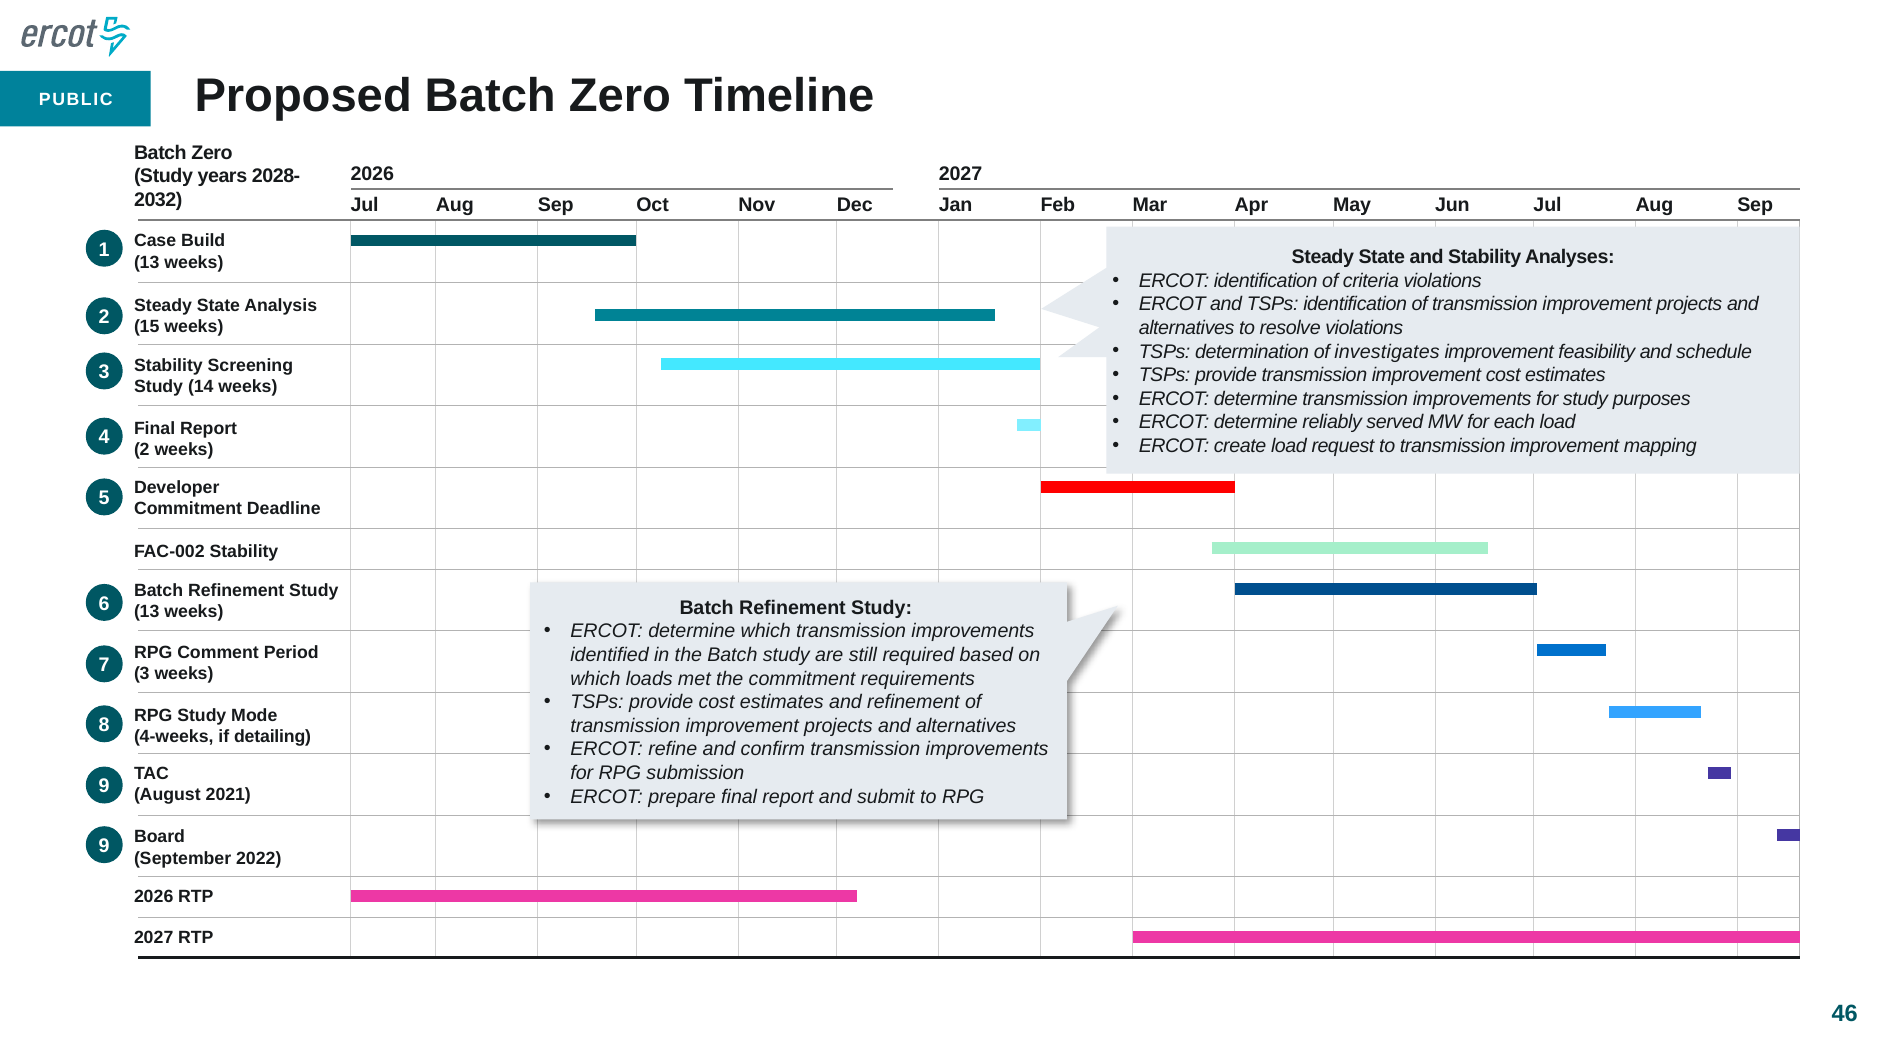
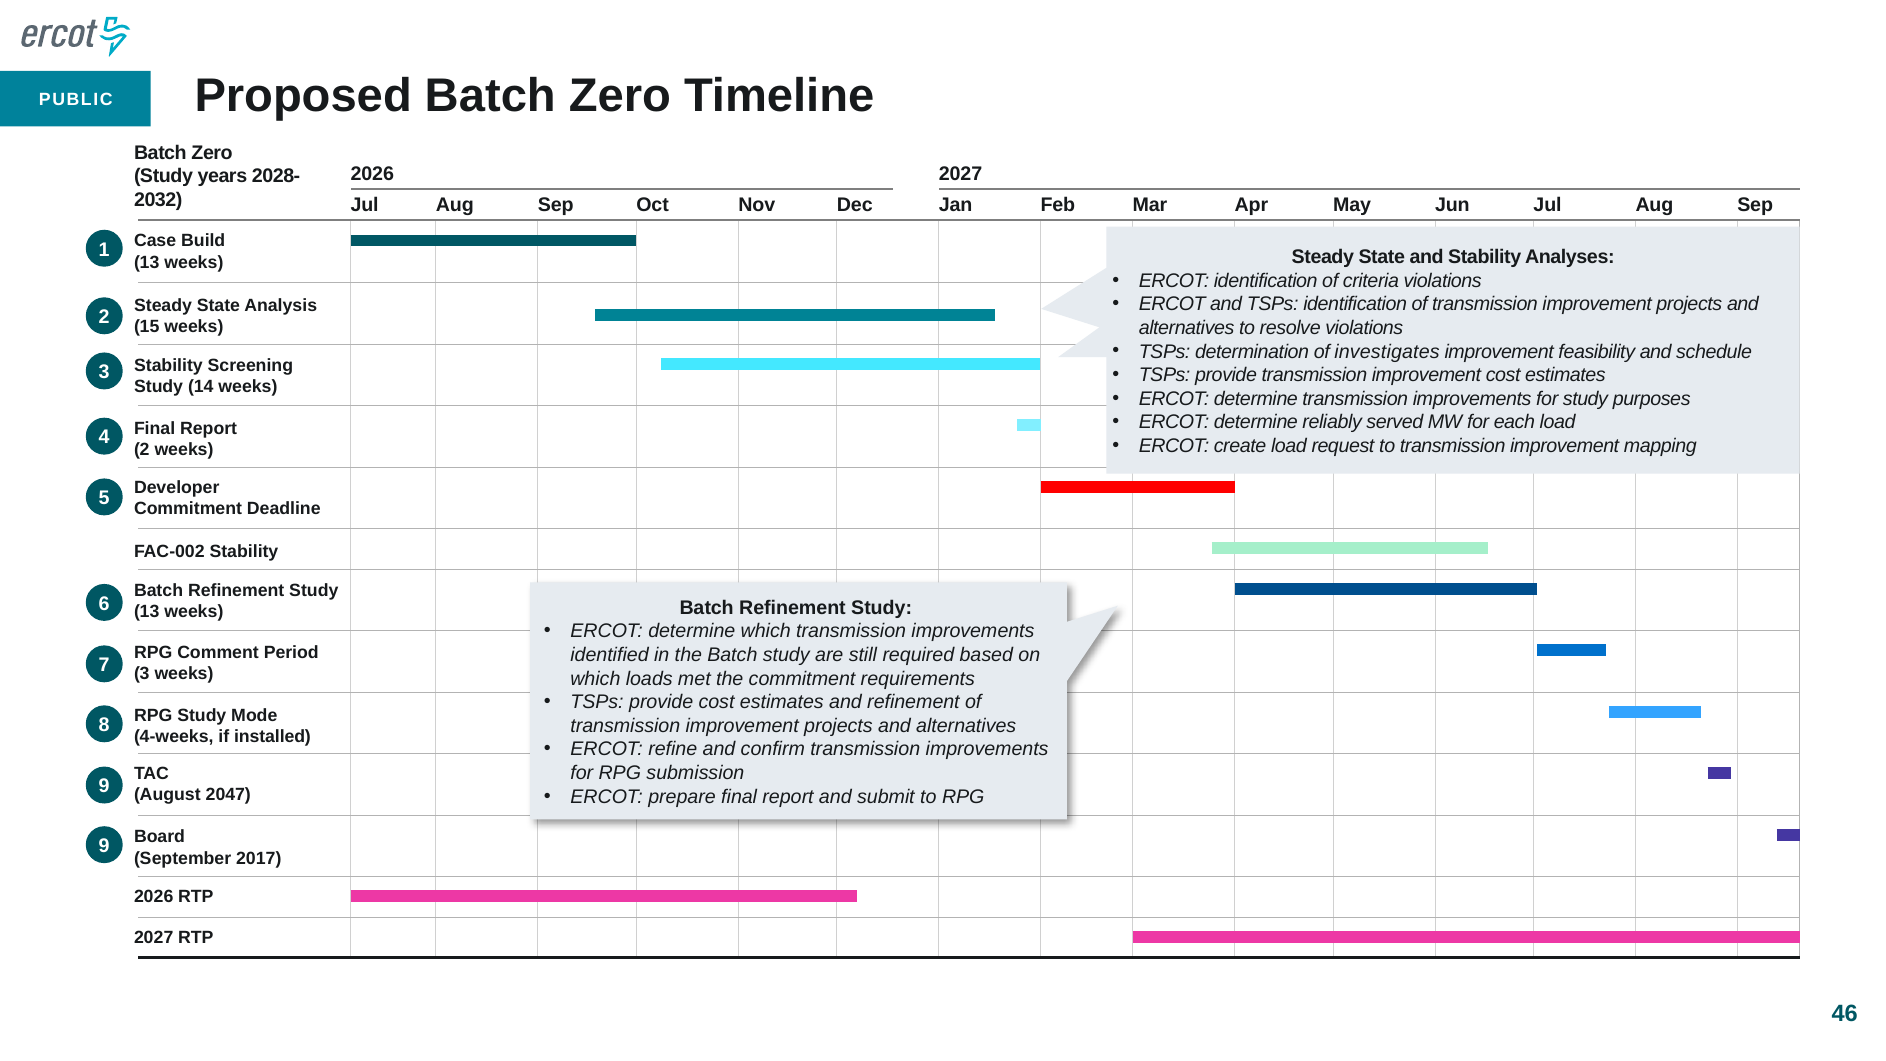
detailing: detailing -> installed (273, 737)
2021: 2021 -> 2047 (228, 795)
2022: 2022 -> 2017 (259, 858)
